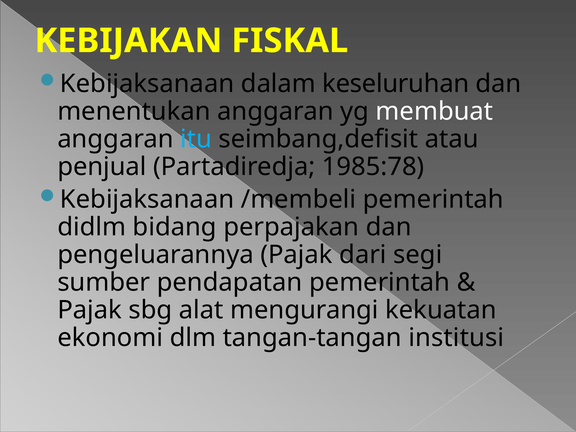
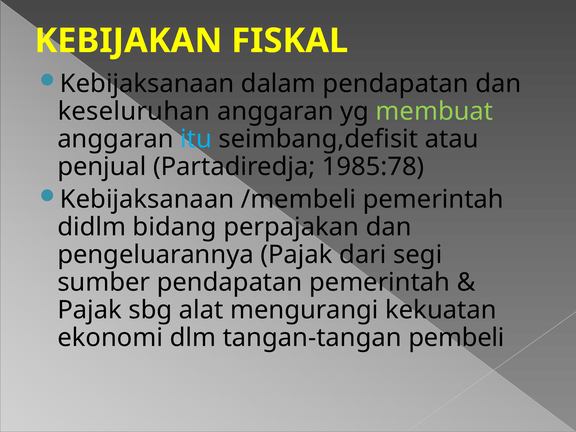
dalam keseluruhan: keseluruhan -> pendapatan (396, 84)
menentukan: menentukan -> keseluruhan (134, 111)
membuat colour: white -> light green (434, 111)
institusi: institusi -> pembeli (456, 338)
